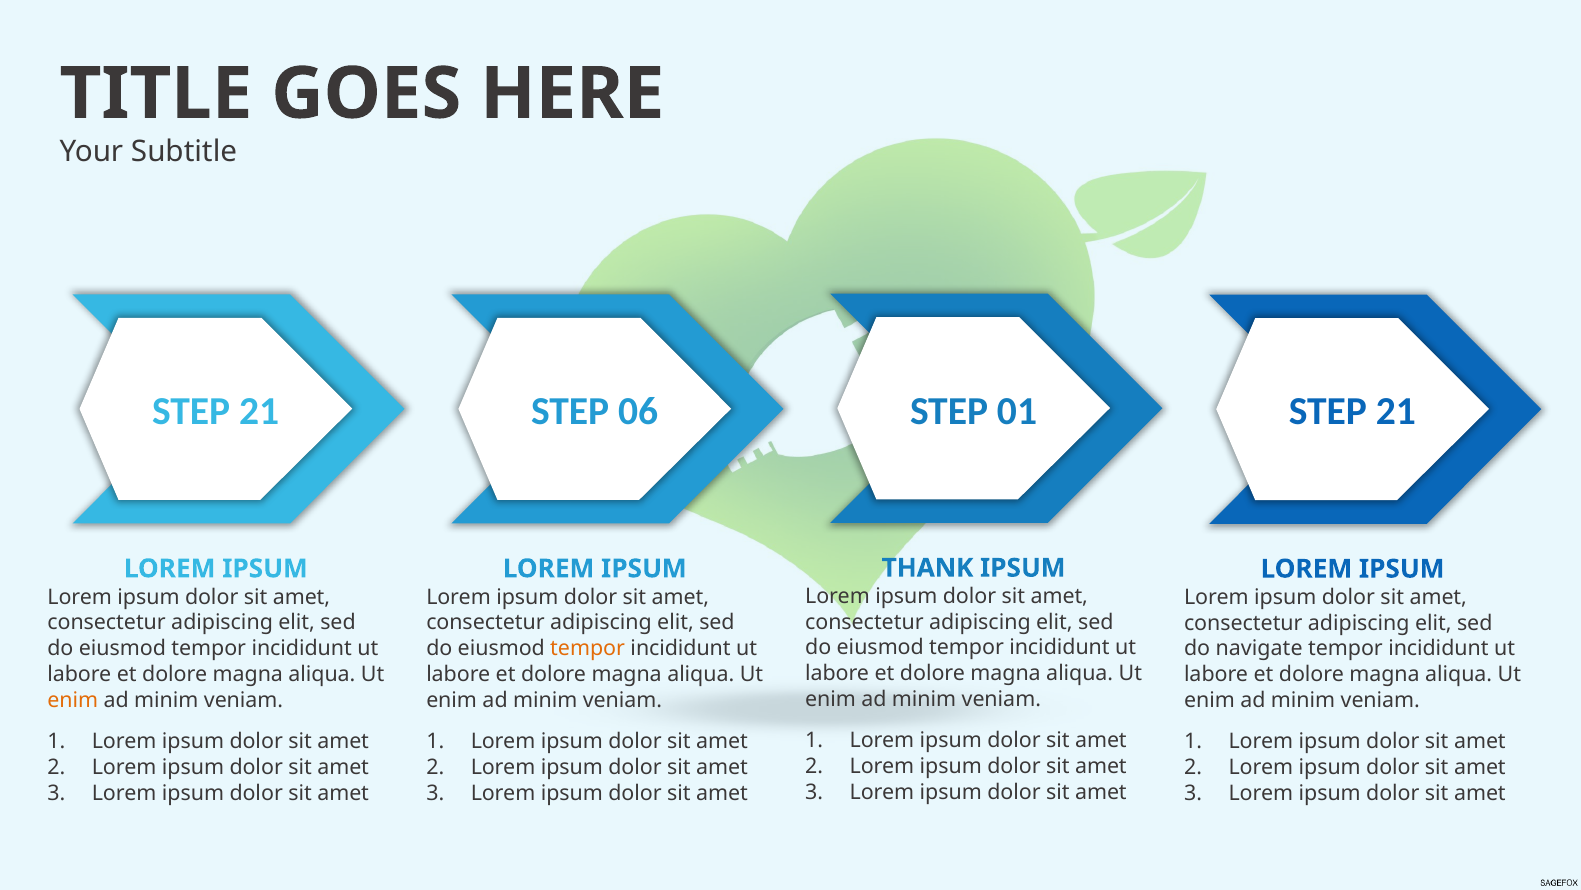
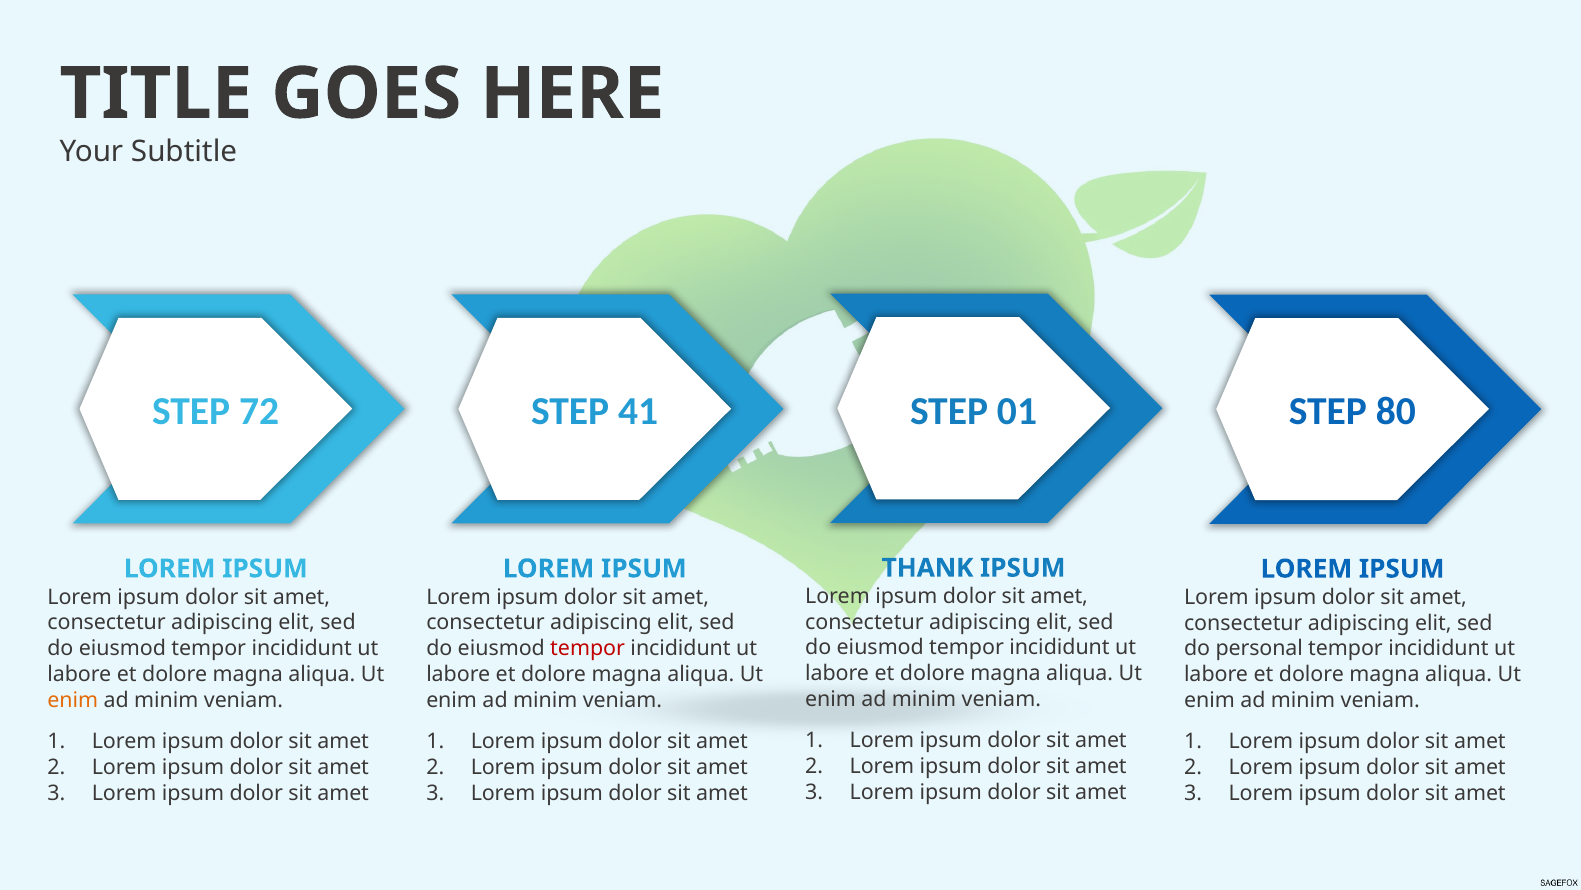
21: 21 -> 72 (259, 411)
06: 06 -> 41 (638, 411)
21: 21 -> 80 (1396, 412)
tempor colour: orange -> red (588, 648)
navigate: navigate -> personal (1259, 648)
